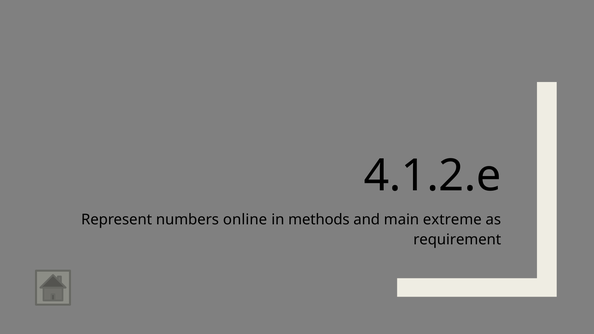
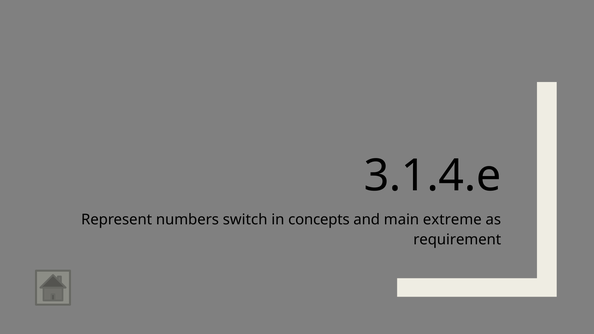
4.1.2.e: 4.1.2.e -> 3.1.4.e (432, 176)
online: online -> switch (245, 220)
methods: methods -> concepts (319, 220)
